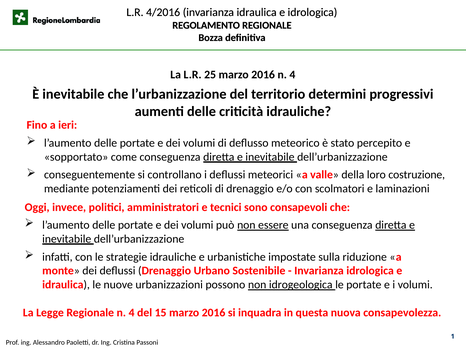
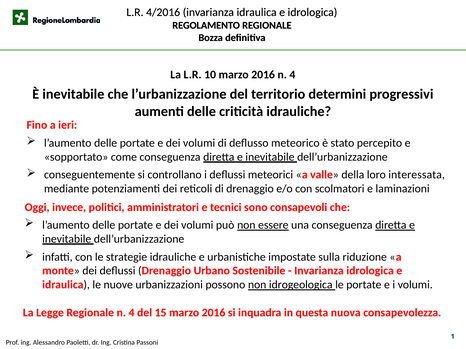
25: 25 -> 10 (210, 75)
costruzione: costruzione -> interessata (417, 175)
